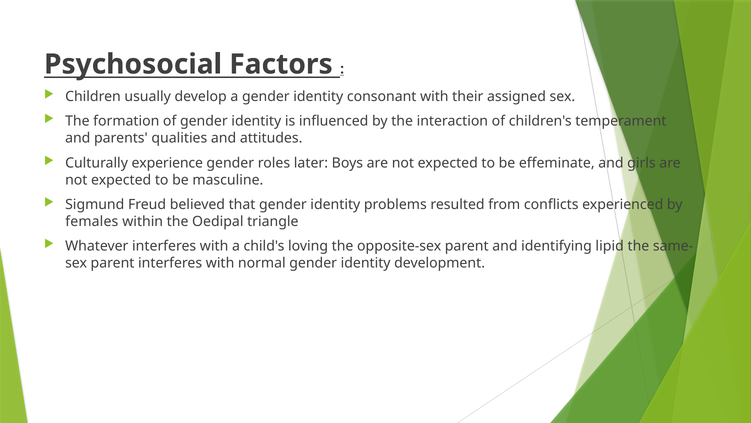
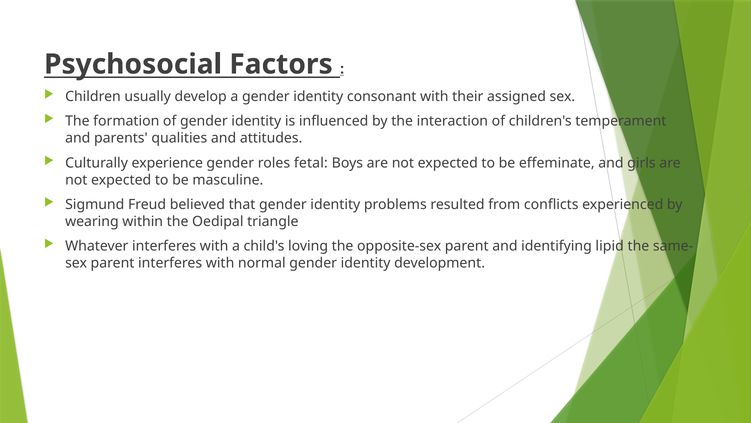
later: later -> fetal (311, 163)
females: females -> wearing (92, 221)
